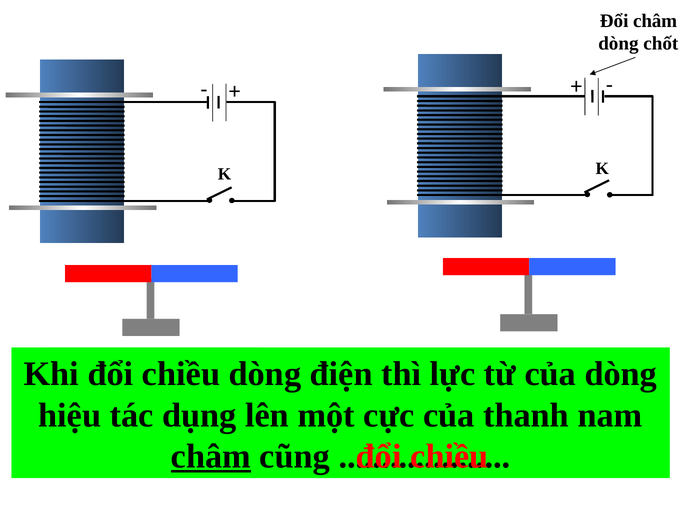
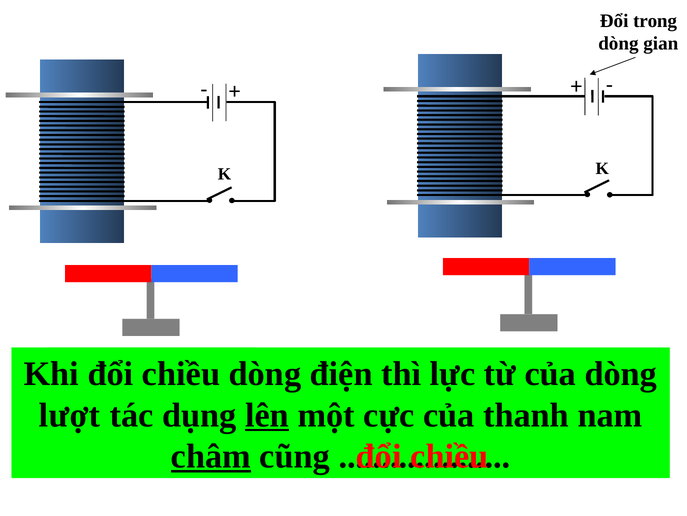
Đổi châm: châm -> trong (655, 21)
chốt: chốt -> gian (661, 44)
hiệu: hiệu -> lượt (70, 415)
lên underline: none -> present (267, 415)
